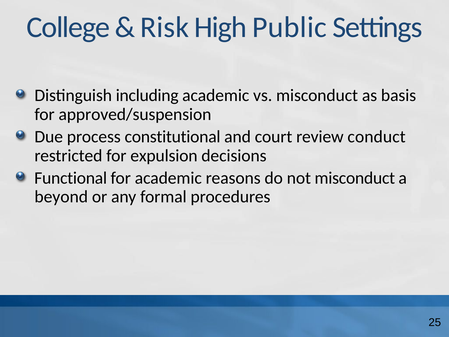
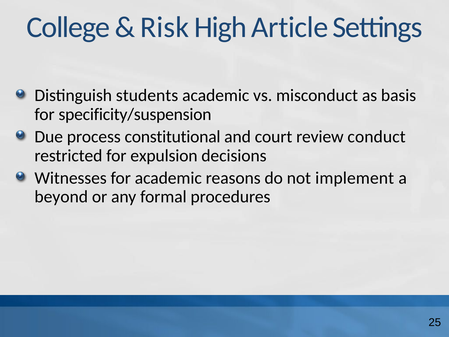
Public: Public -> Article (290, 27)
including: including -> students (147, 95)
approved/suspension: approved/suspension -> specificity/suspension (135, 114)
Functional: Functional -> Witnesses (71, 178)
not misconduct: misconduct -> implement (355, 178)
